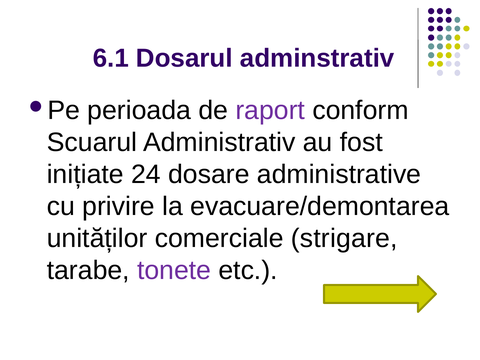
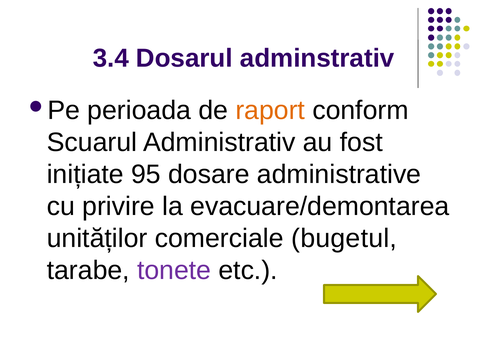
6.1: 6.1 -> 3.4 (111, 58)
raport colour: purple -> orange (270, 111)
24: 24 -> 95 (146, 175)
strigare: strigare -> bugetul (344, 238)
